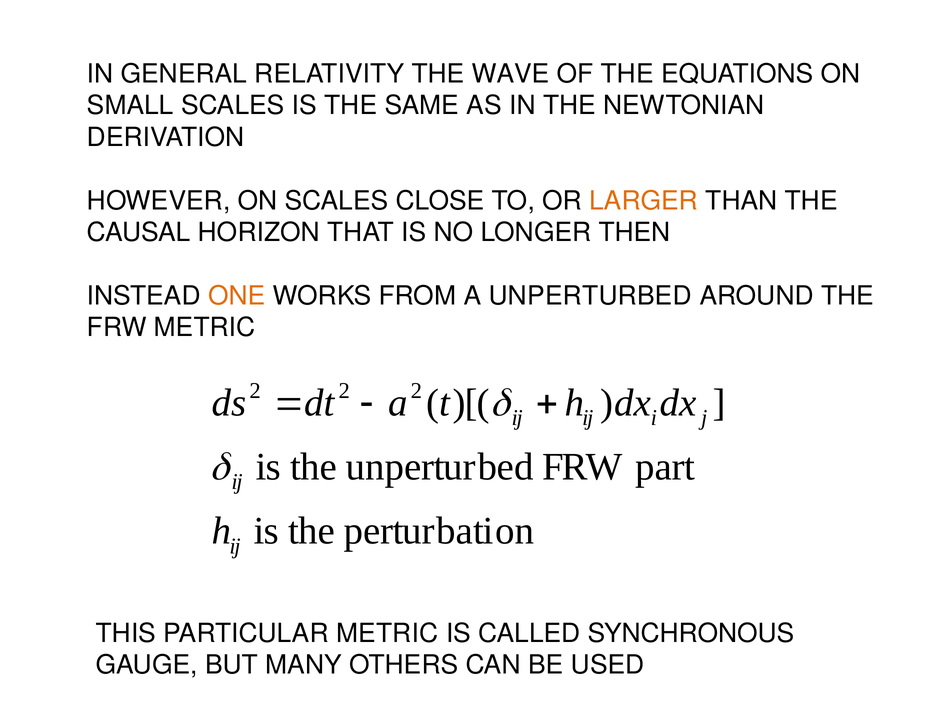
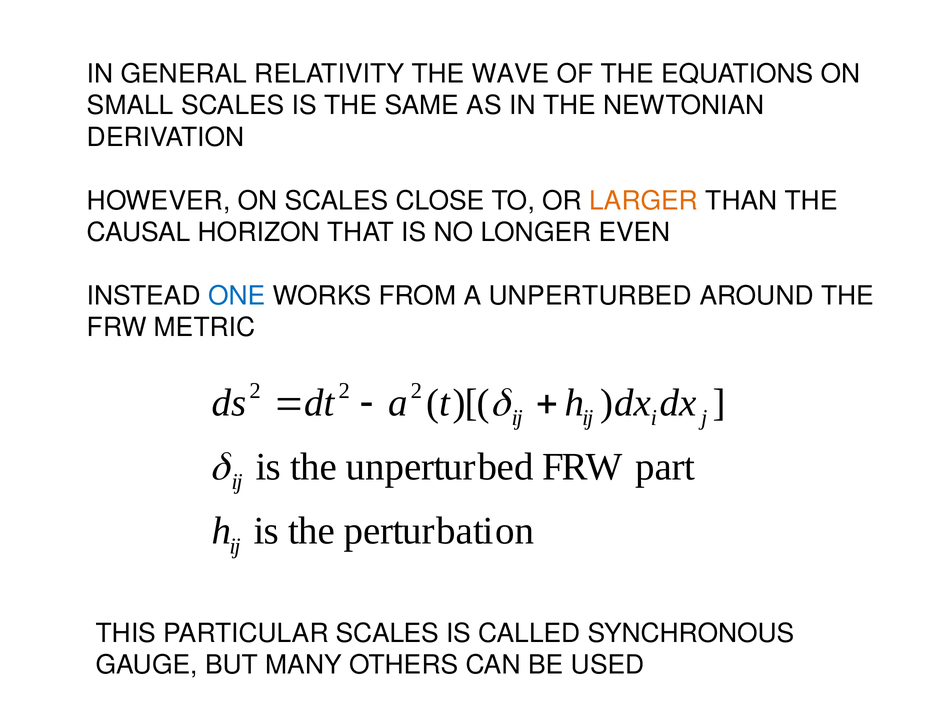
THEN: THEN -> EVEN (635, 233)
ONE colour: orange -> blue (237, 296)
PARTICULAR METRIC: METRIC -> SCALES (387, 634)
